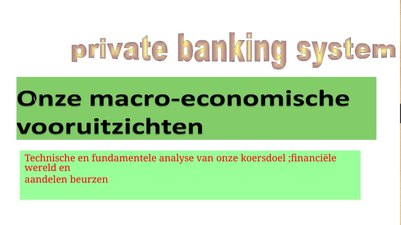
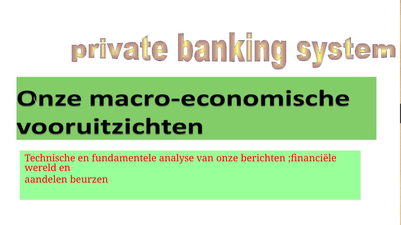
koersdoel: koersdoel -> berichten (263, 159)
